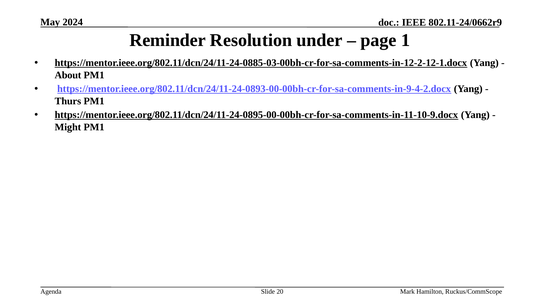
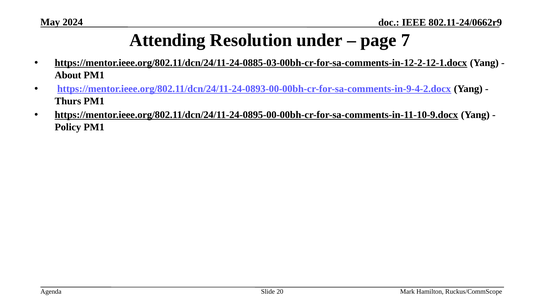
Reminder: Reminder -> Attending (168, 40)
1: 1 -> 7 (406, 40)
Might: Might -> Policy (68, 127)
